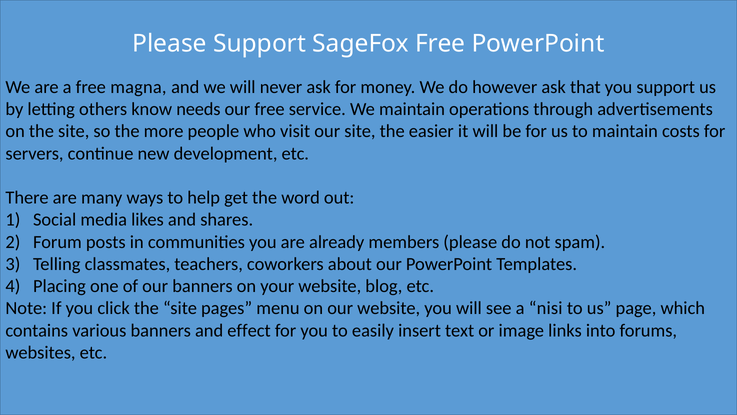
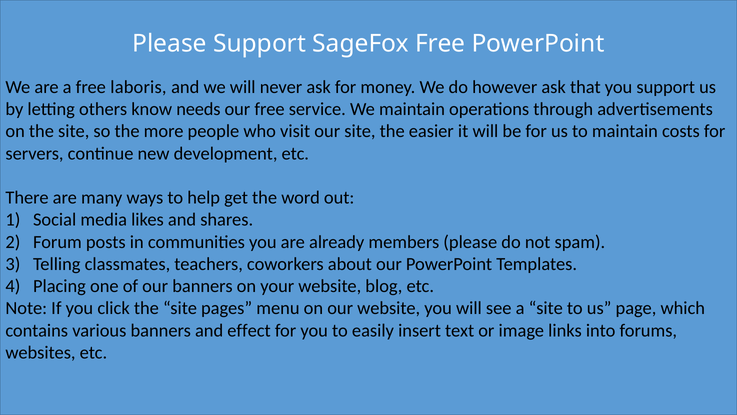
magna: magna -> laboris (138, 87)
a nisi: nisi -> site (546, 308)
